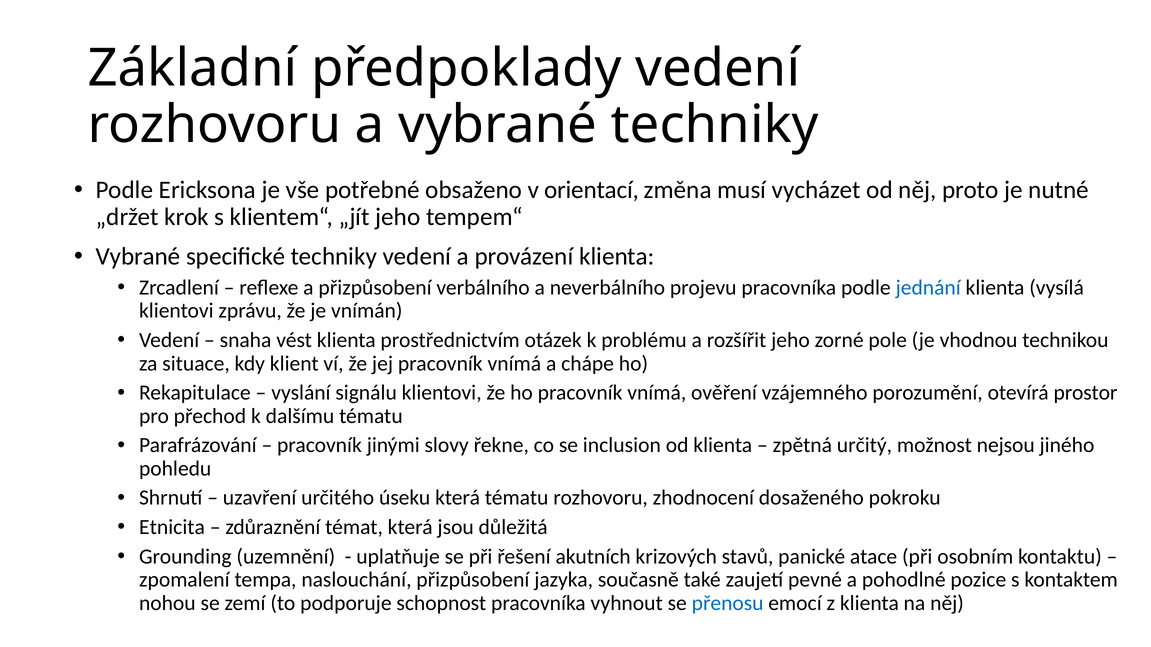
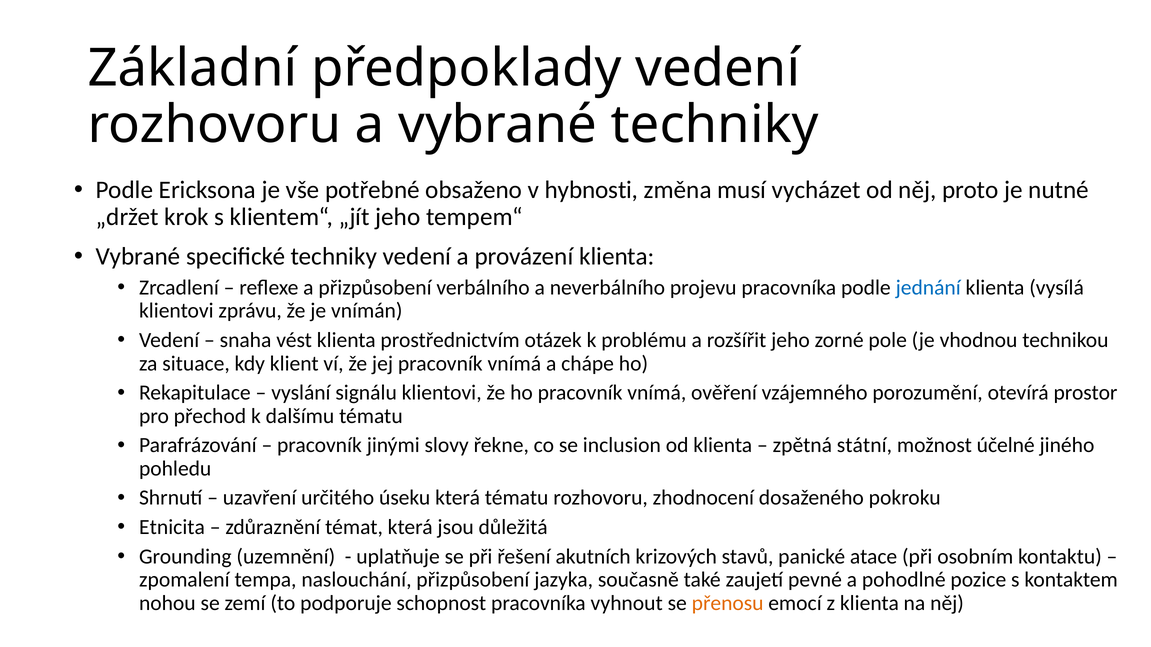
orientací: orientací -> hybnosti (592, 190)
určitý: určitý -> státní (864, 446)
nejsou: nejsou -> účelné (1006, 446)
přenosu colour: blue -> orange (728, 603)
